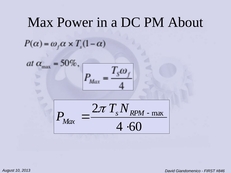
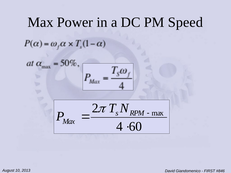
About: About -> Speed (185, 22)
